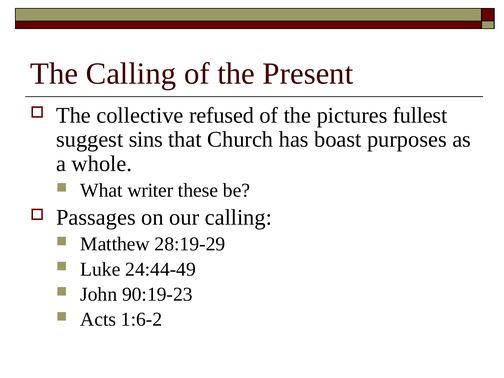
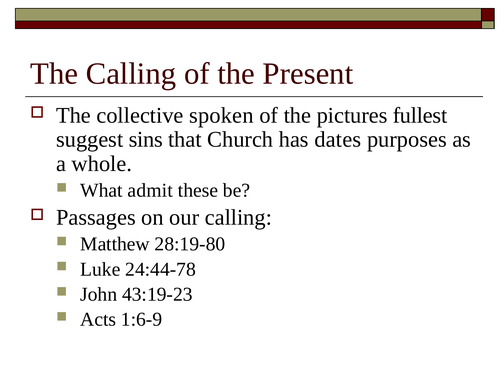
refused: refused -> spoken (221, 115)
boast: boast -> dates (338, 140)
writer: writer -> admit (150, 190)
28:19-29: 28:19-29 -> 28:19-80 (190, 244)
24:44-49: 24:44-49 -> 24:44-78 (161, 269)
90:19-23: 90:19-23 -> 43:19-23 (157, 294)
1:6-2: 1:6-2 -> 1:6-9 (142, 319)
